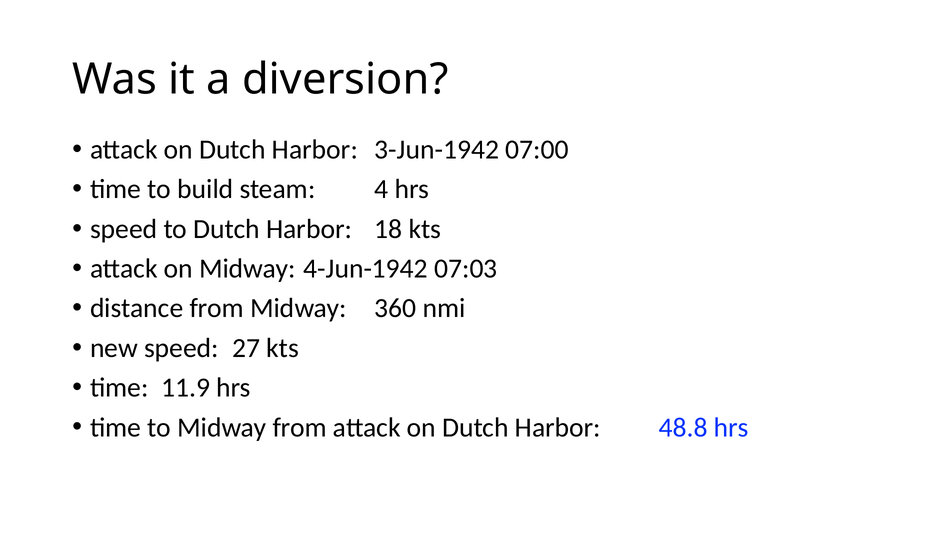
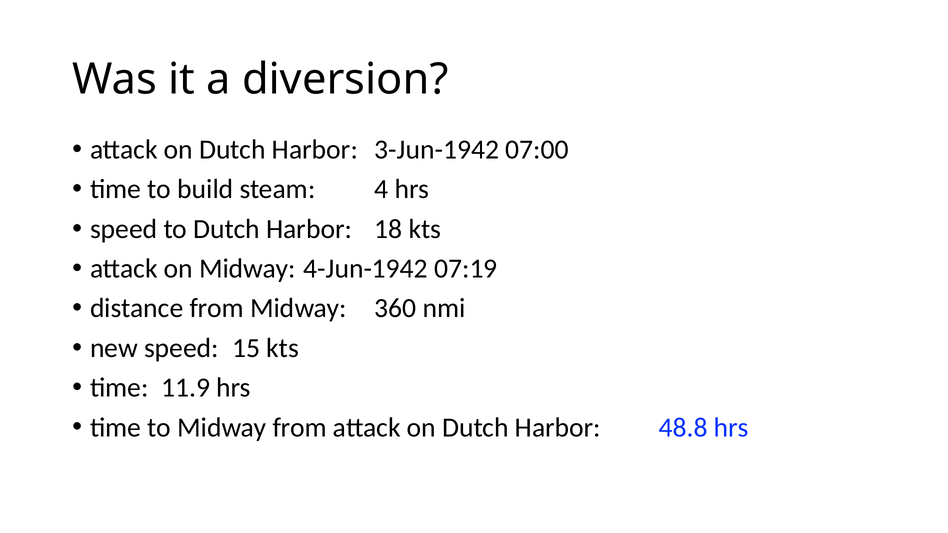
07:03: 07:03 -> 07:19 (466, 269)
27: 27 -> 15 (246, 348)
